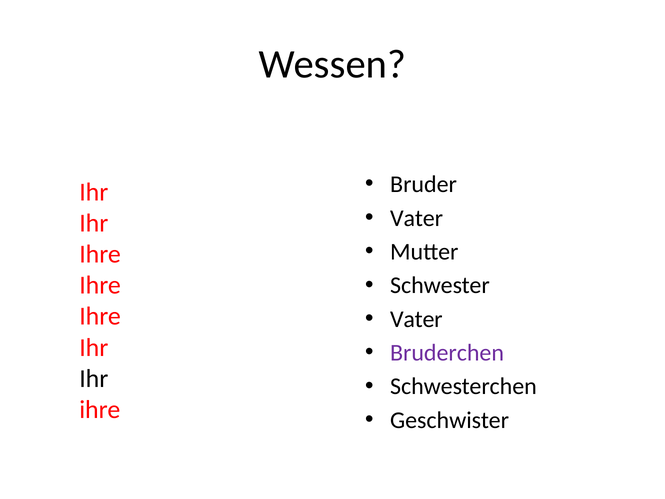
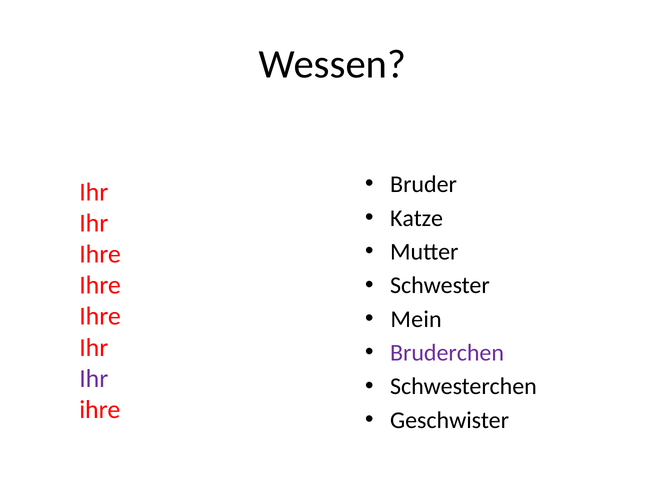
Vater: Vater -> Katze (417, 218)
Vater: Vater -> Mein (416, 319)
Ihr colour: black -> purple (94, 378)
